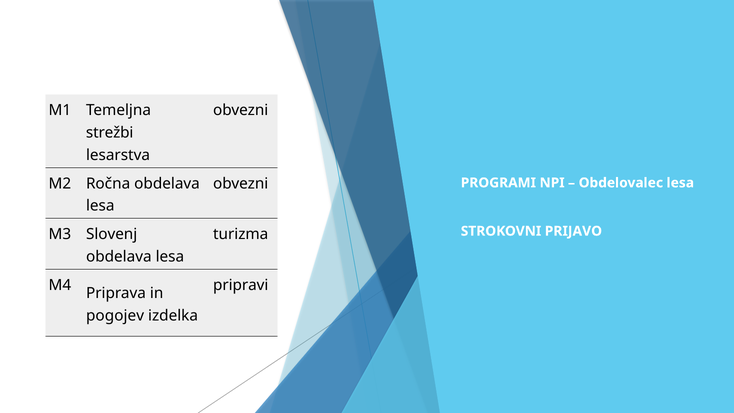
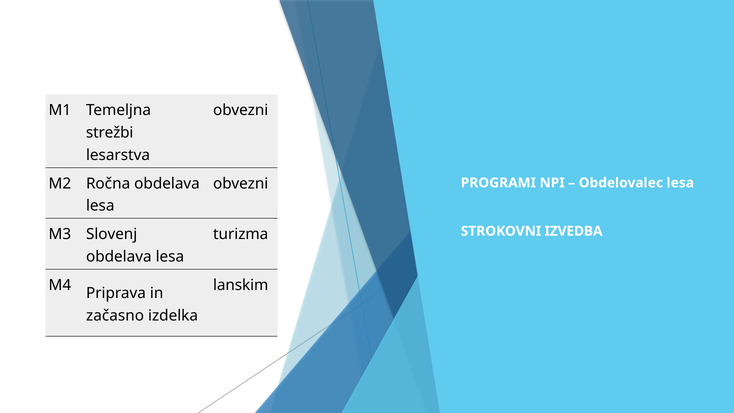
PRIJAVO: PRIJAVO -> IZVEDBA (574, 231)
pripravi: pripravi -> lanskim (241, 285)
pogojev: pogojev -> začasno (115, 316)
